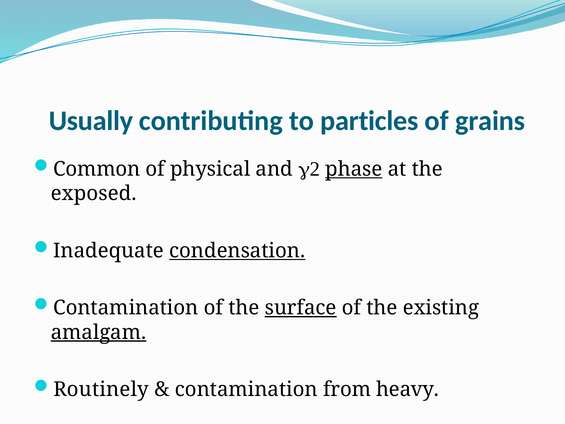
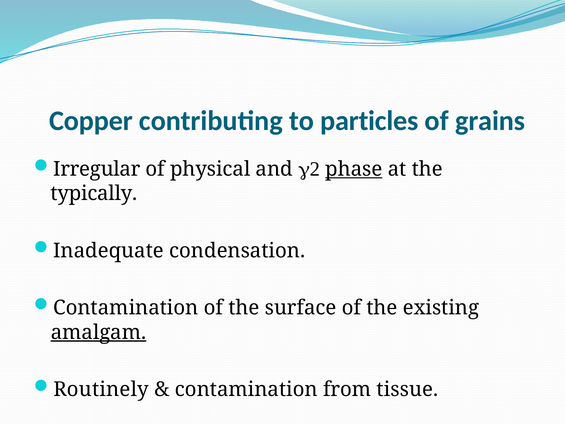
Usually: Usually -> Copper (91, 121)
Common: Common -> Irregular (97, 169)
exposed: exposed -> typically (94, 193)
condensation underline: present -> none (237, 251)
surface underline: present -> none (301, 308)
heavy: heavy -> tissue (407, 389)
